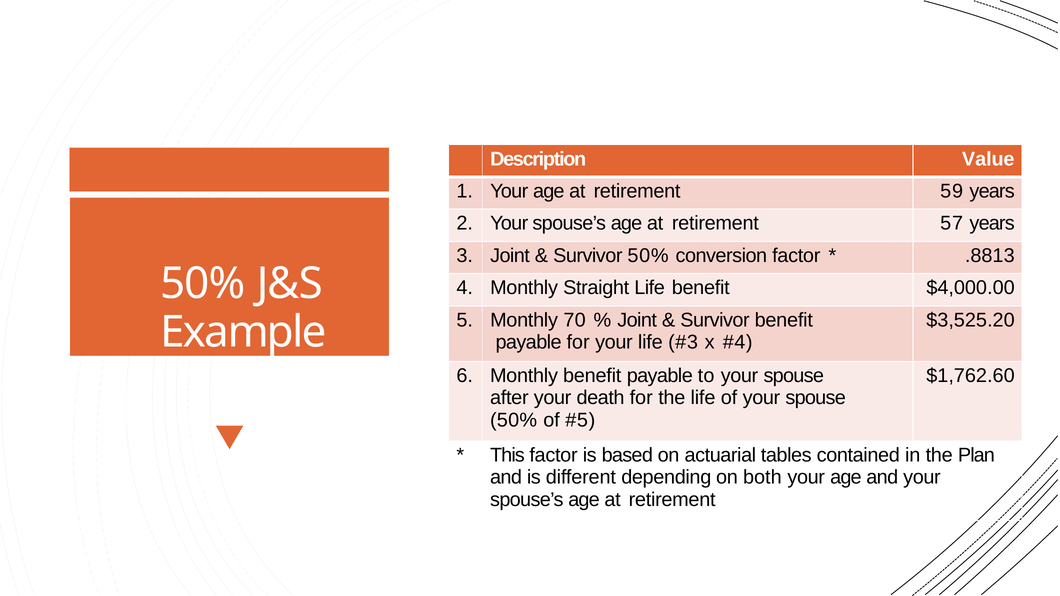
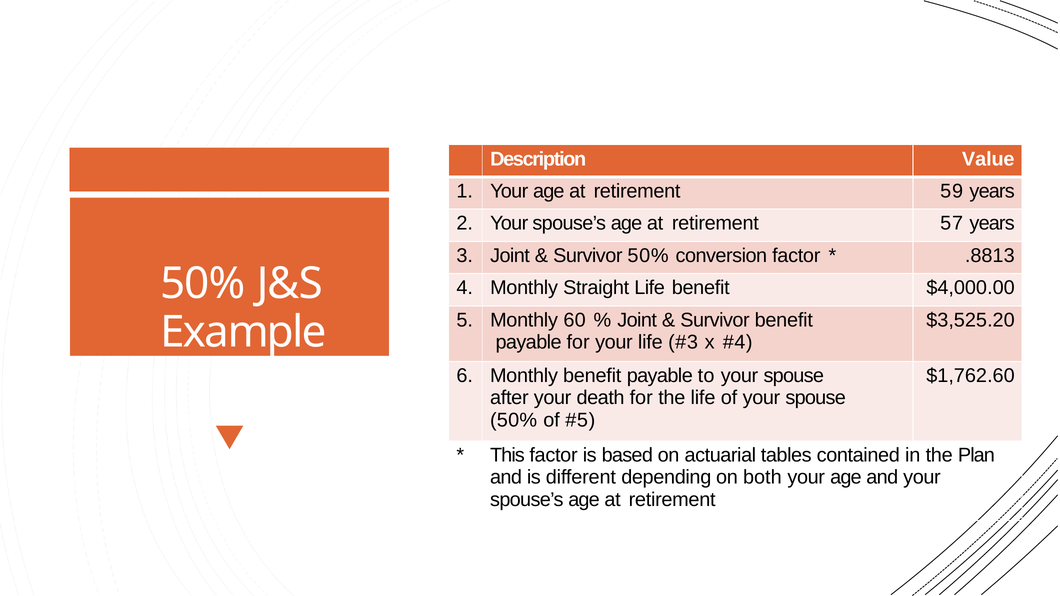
70: 70 -> 60 (575, 320)
